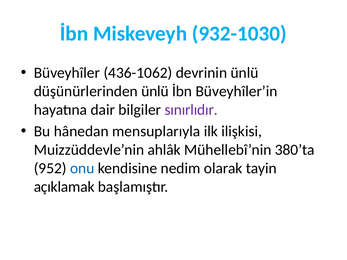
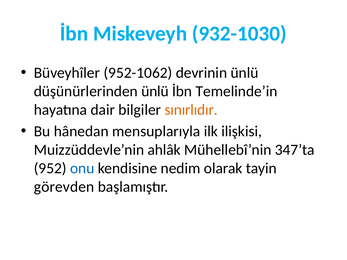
436-1062: 436-1062 -> 952-1062 (138, 73)
Büveyhîler’in: Büveyhîler’in -> Temelinde’in (237, 91)
sınırlıdır colour: purple -> orange (191, 110)
380’ta: 380’ta -> 347’ta (295, 150)
açıklamak: açıklamak -> görevden (64, 187)
